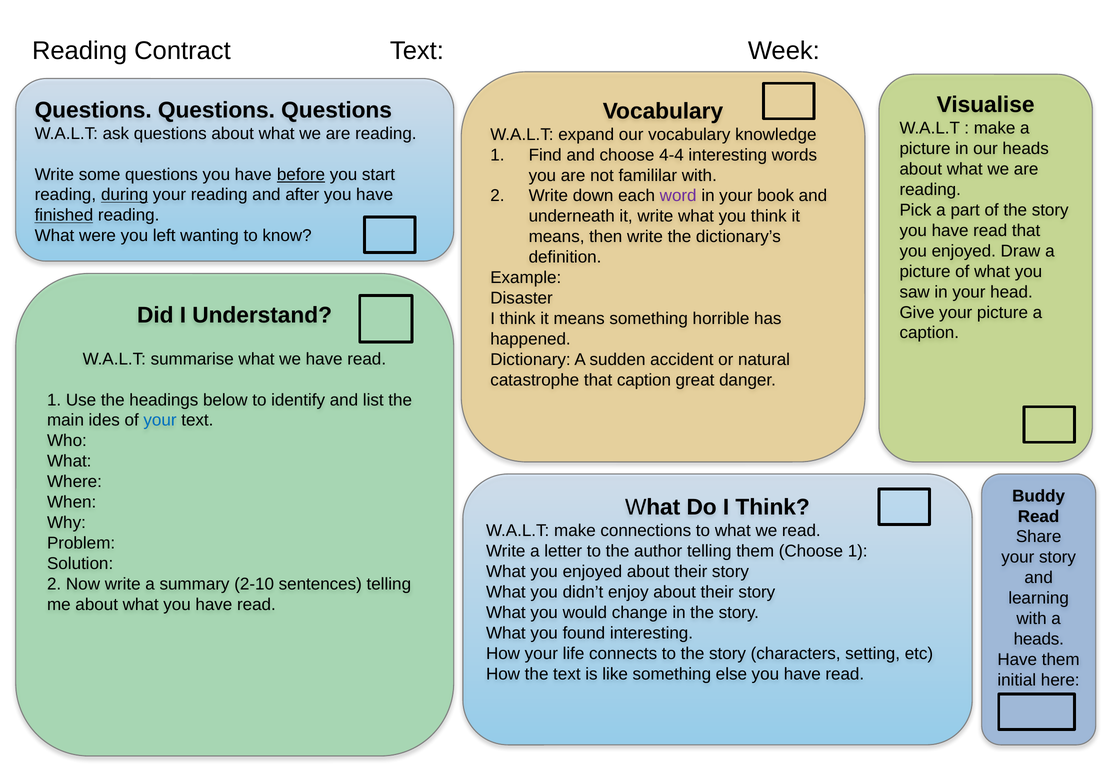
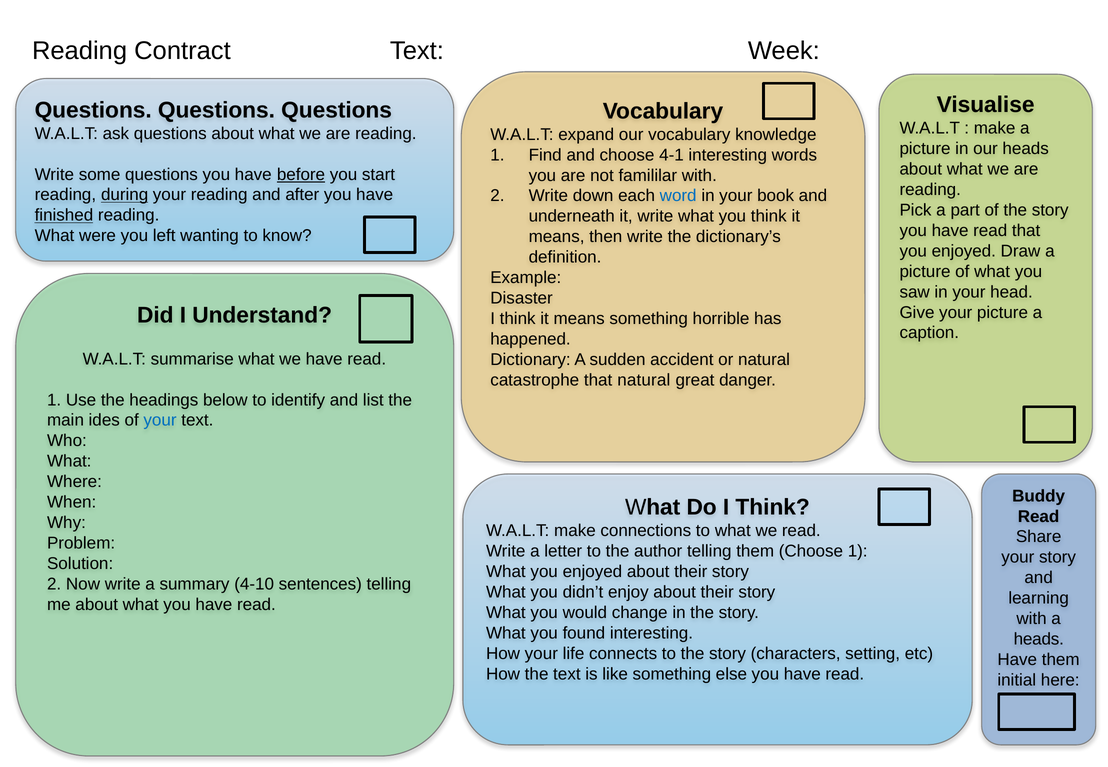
4-4: 4-4 -> 4-1 (672, 155)
word colour: purple -> blue (678, 196)
that caption: caption -> natural (644, 380)
2-10: 2-10 -> 4-10 (254, 584)
